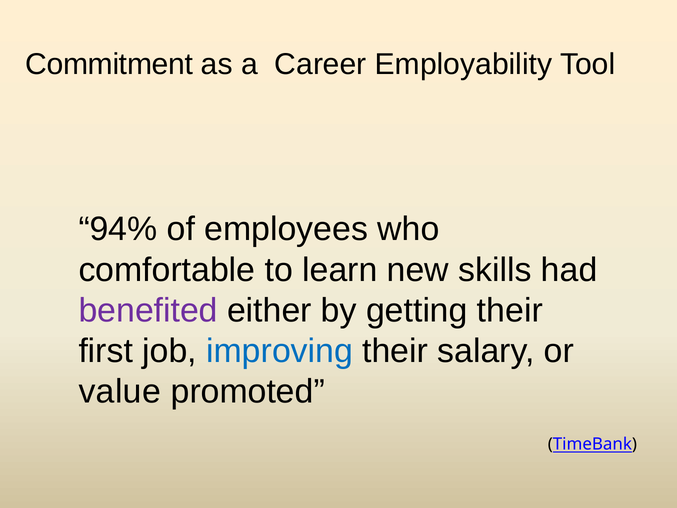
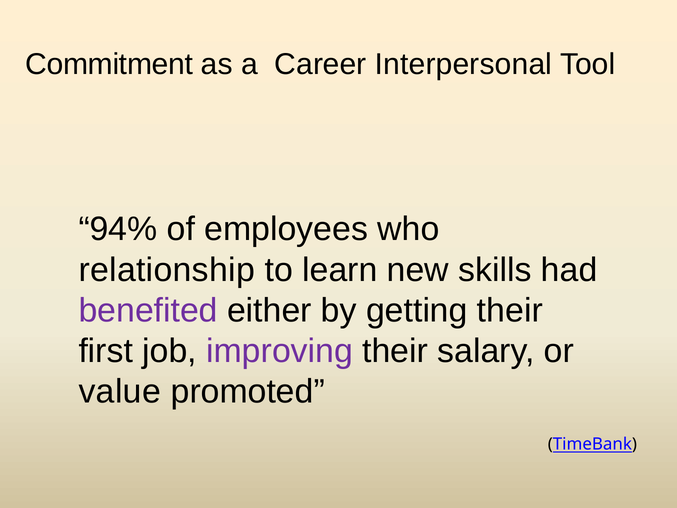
Employability: Employability -> Interpersonal (463, 64)
comfortable: comfortable -> relationship (167, 270)
improving colour: blue -> purple (280, 351)
